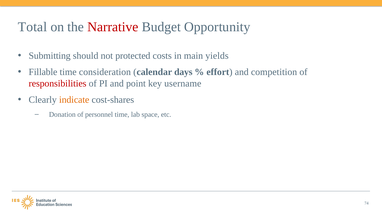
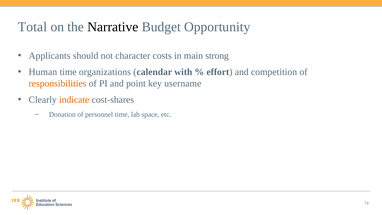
Narrative colour: red -> black (113, 27)
Submitting: Submitting -> Applicants (50, 56)
protected: protected -> character (133, 56)
yields: yields -> strong (217, 56)
Fillable: Fillable -> Human (43, 72)
consideration: consideration -> organizations (105, 72)
days: days -> with (183, 72)
responsibilities colour: red -> orange (58, 83)
